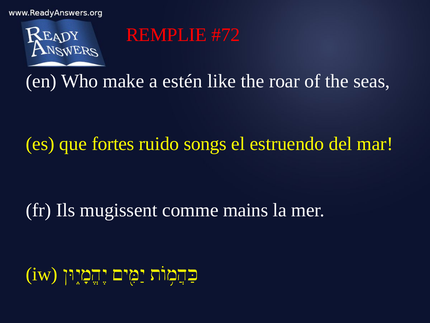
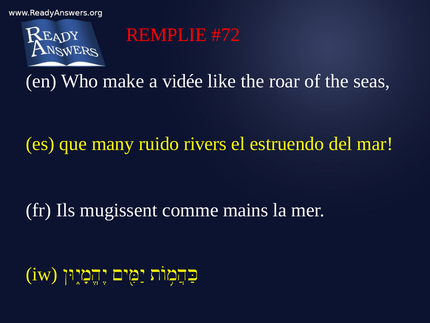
estén: estén -> vidée (183, 81)
fortes: fortes -> many (113, 144)
songs: songs -> rivers (205, 144)
